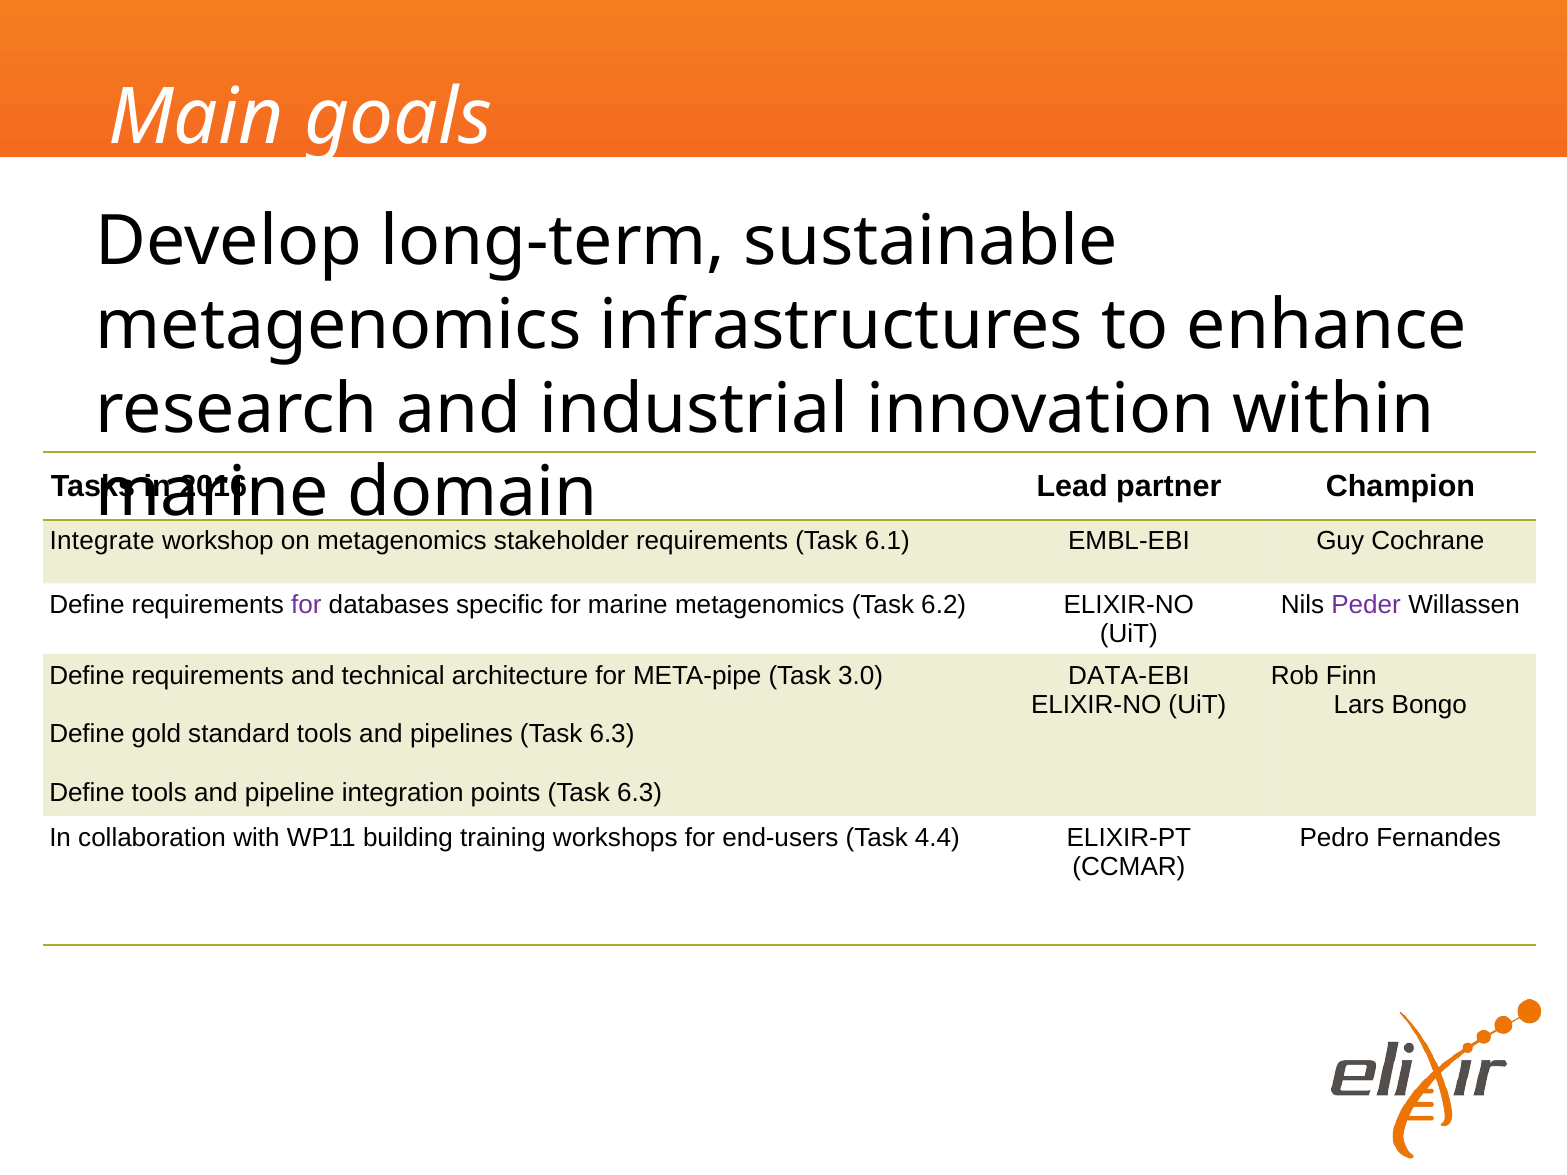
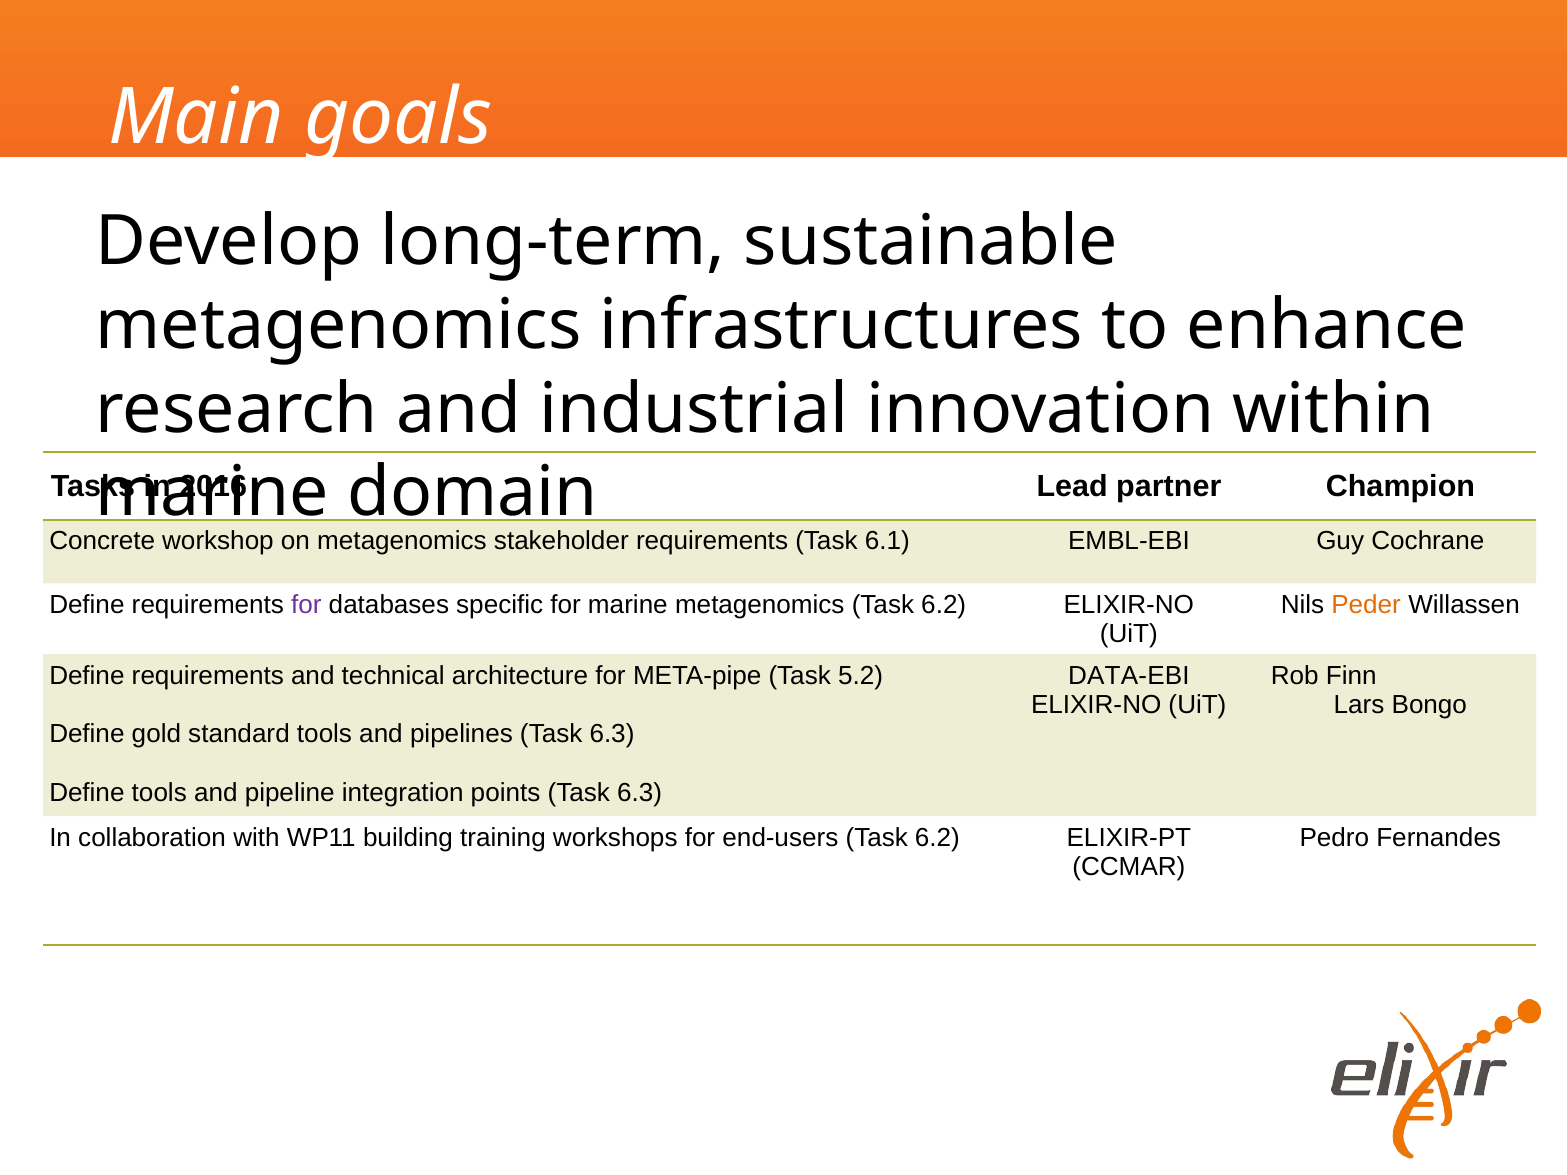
Integrate: Integrate -> Concrete (102, 541)
Peder colour: purple -> orange (1366, 605)
3.0: 3.0 -> 5.2 (861, 676)
end-users Task 4.4: 4.4 -> 6.2 (937, 838)
